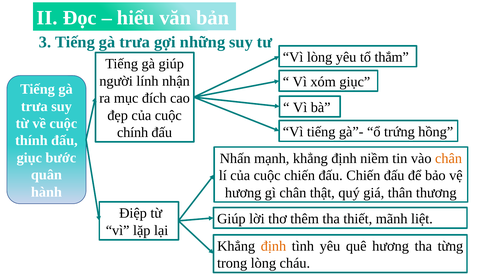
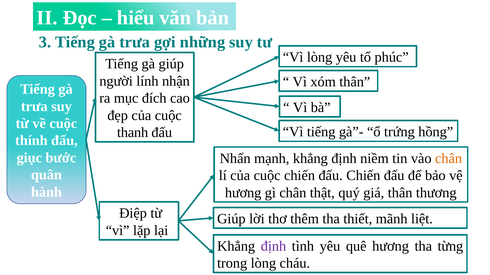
thắm: thắm -> phúc (392, 57)
xóm giục: giục -> thân (355, 82)
chính: chính -> thanh (133, 133)
định colour: orange -> purple (273, 247)
